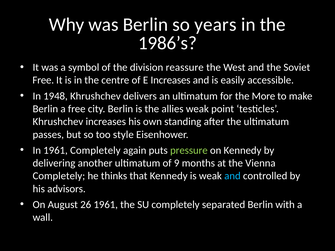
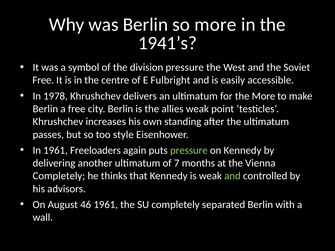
so years: years -> more (215, 25)
1986’s: 1986’s -> 1941’s (168, 43)
division reassure: reassure -> pressure (185, 67)
E Increases: Increases -> Fulbright (170, 80)
1948: 1948 -> 1978 (56, 96)
1961 Completely: Completely -> Freeloaders (95, 150)
9: 9 -> 7 (177, 163)
and colour: light blue -> light green (232, 176)
26: 26 -> 46 (86, 205)
